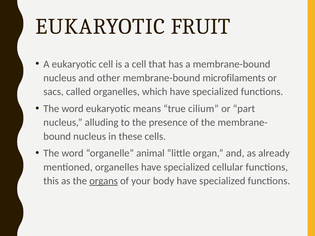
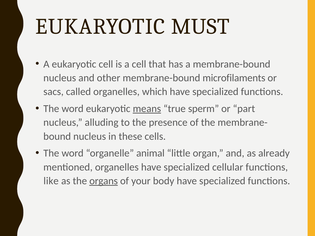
FRUIT: FRUIT -> MUST (200, 27)
means underline: none -> present (147, 109)
cilium: cilium -> sperm (204, 109)
this: this -> like (51, 181)
